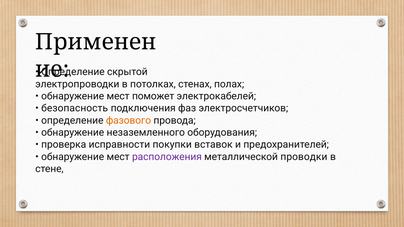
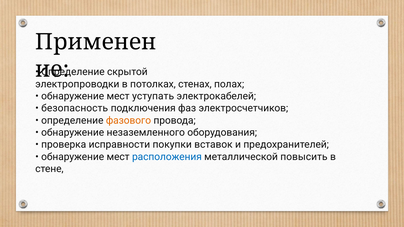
поможет: поможет -> уступать (153, 96)
расположения colour: purple -> blue (167, 157)
проводки: проводки -> повысить (304, 157)
